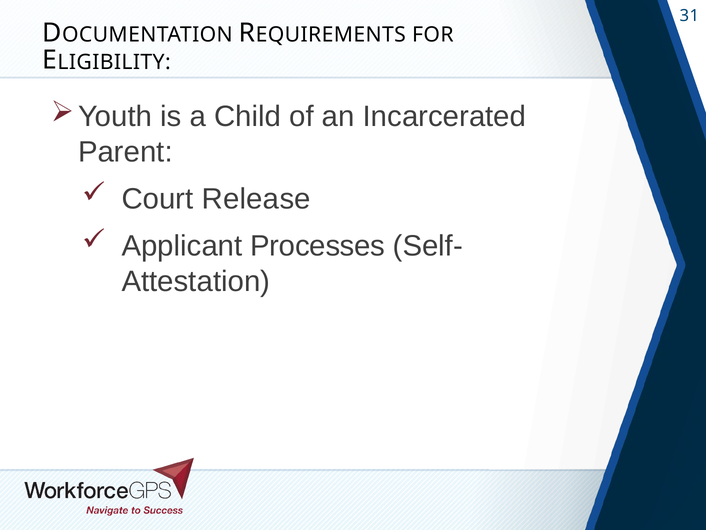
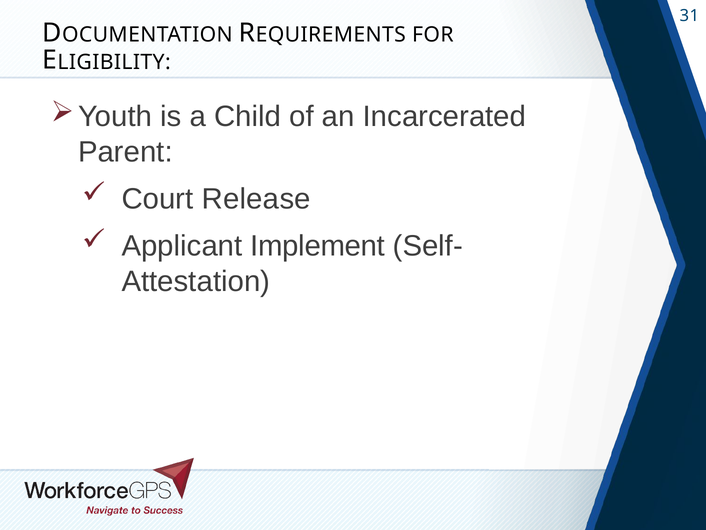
Processes: Processes -> Implement (318, 246)
